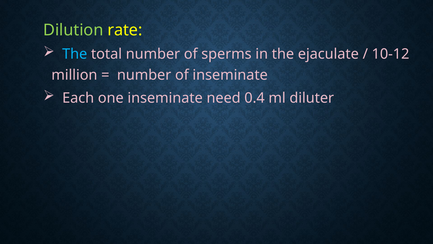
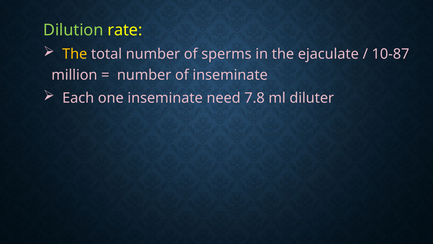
The colour: light blue -> yellow (75, 54)
10-12: 10-12 -> 10-87 (391, 54)
0.4: 0.4 -> 7.8 (255, 98)
